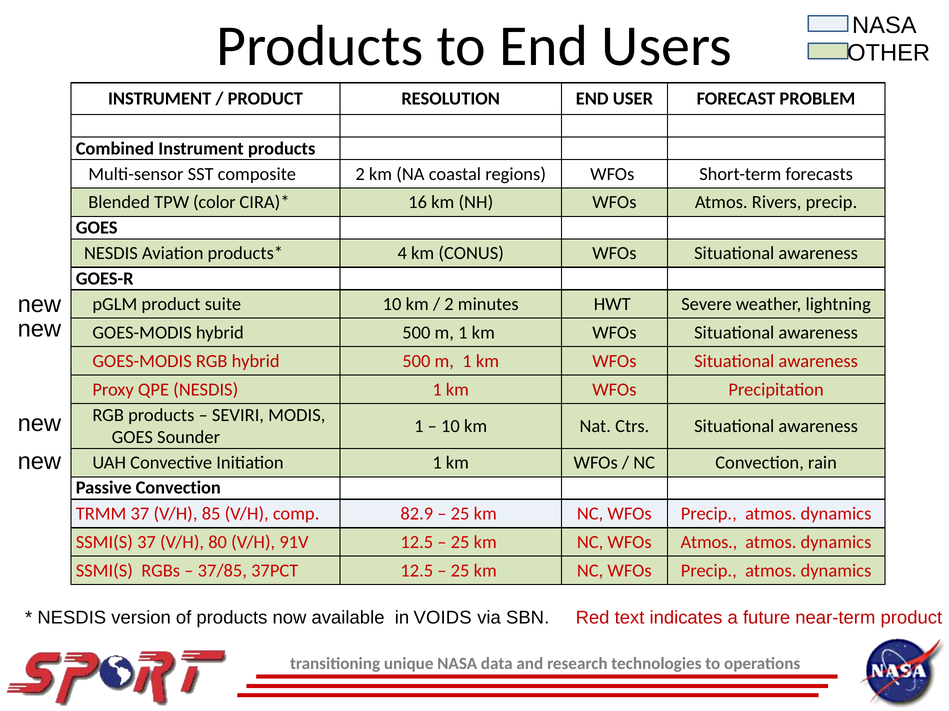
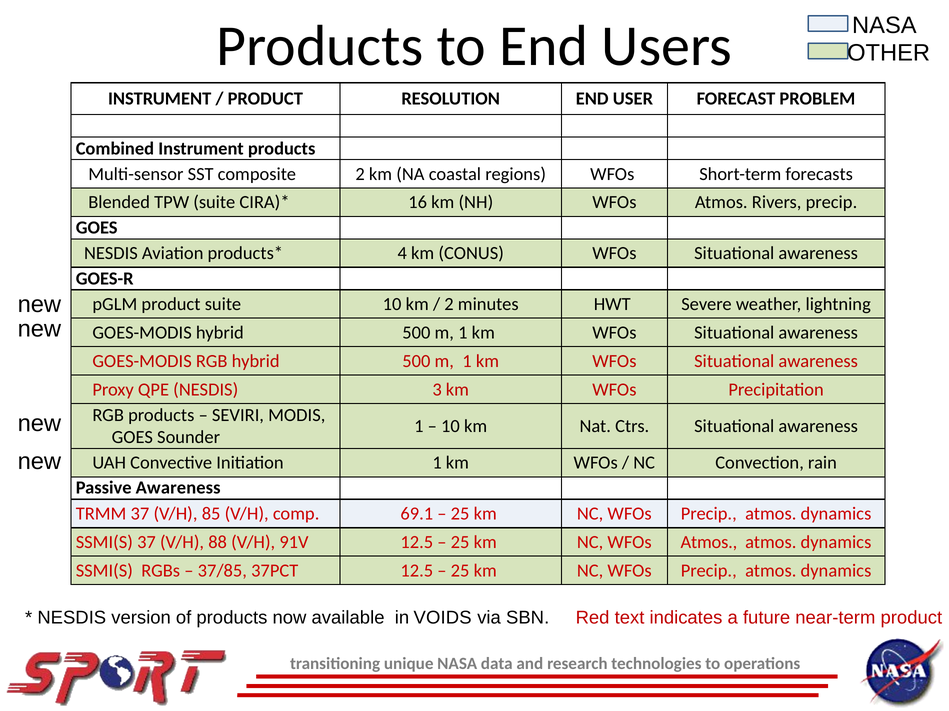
TPW color: color -> suite (214, 203)
NESDIS 1: 1 -> 3 (437, 390)
Passive Convection: Convection -> Awareness (178, 488)
82.9: 82.9 -> 69.1 (417, 514)
80: 80 -> 88 (218, 543)
